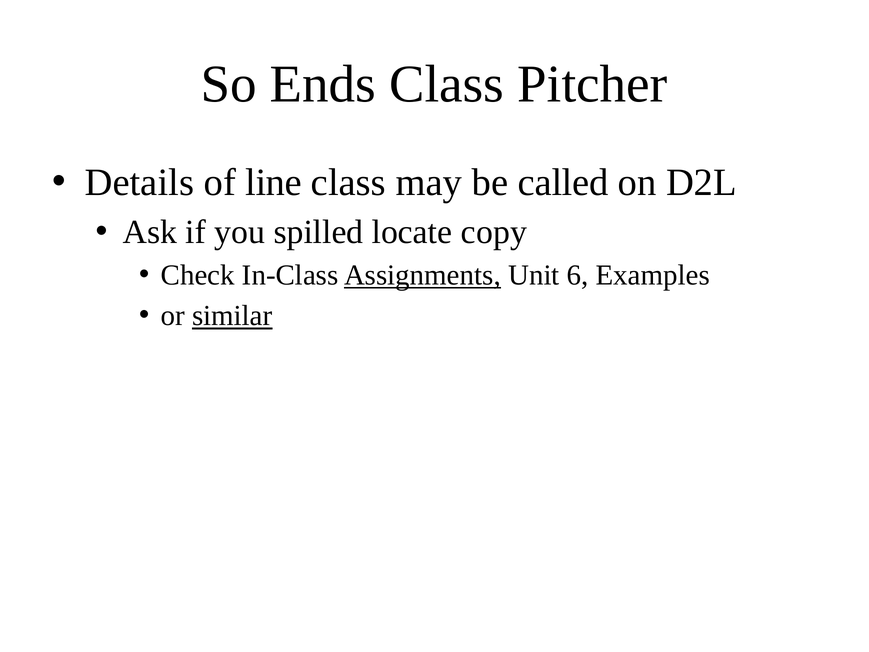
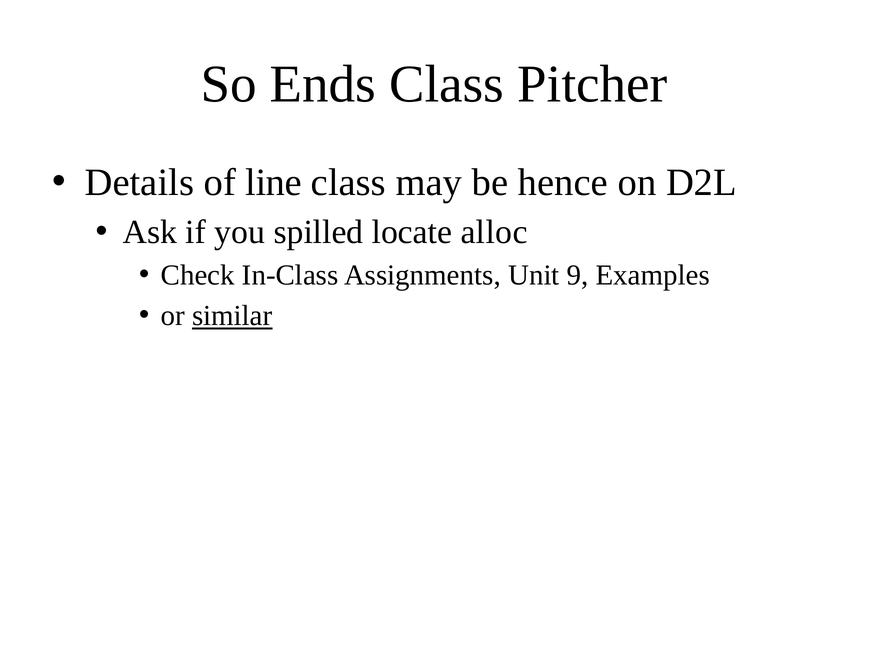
called: called -> hence (563, 182)
copy: copy -> alloc (494, 232)
Assignments underline: present -> none (422, 275)
6: 6 -> 9 (578, 275)
